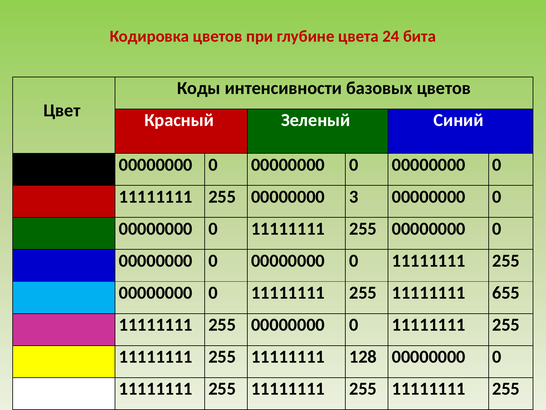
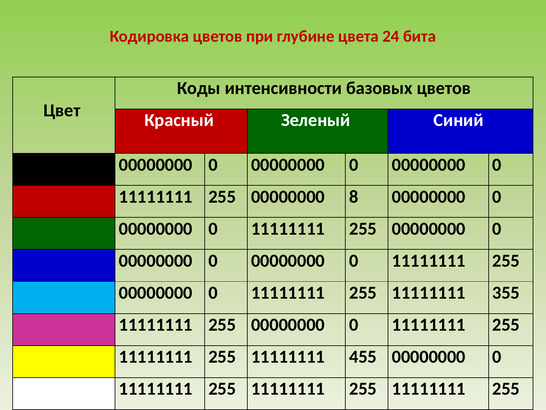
3: 3 -> 8 (354, 196)
655: 655 -> 355 (506, 292)
128: 128 -> 455 (363, 356)
